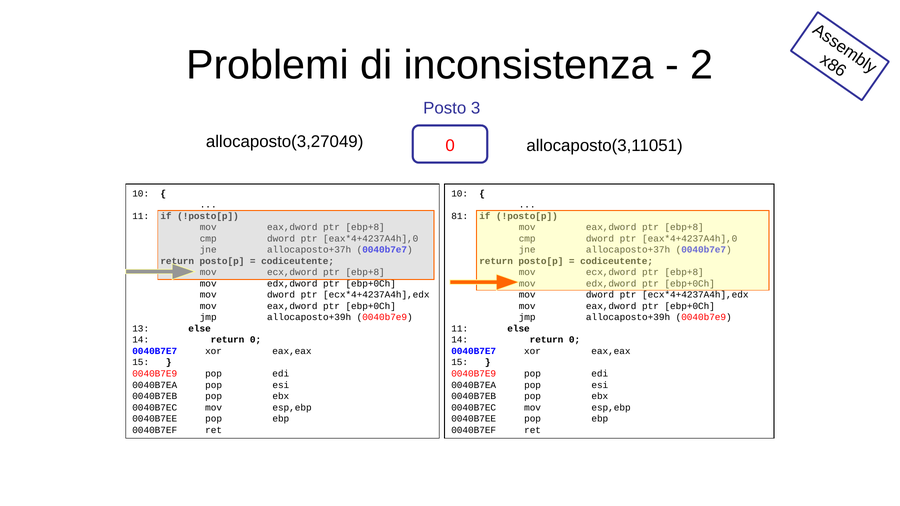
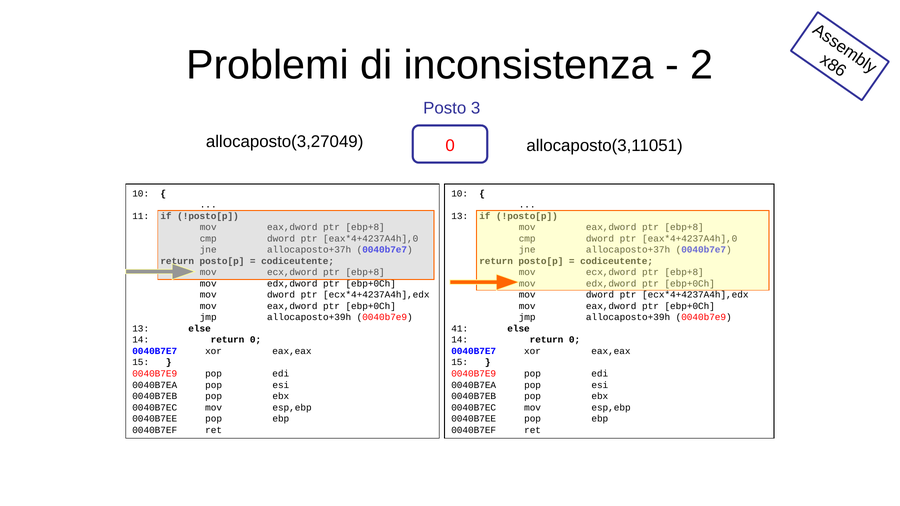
81: 81 -> 13 (460, 216)
11: 11 -> 41 (460, 329)
